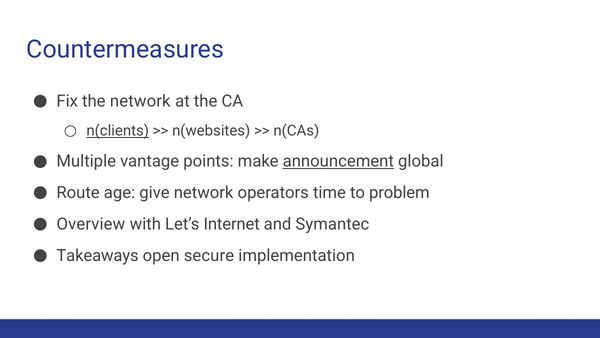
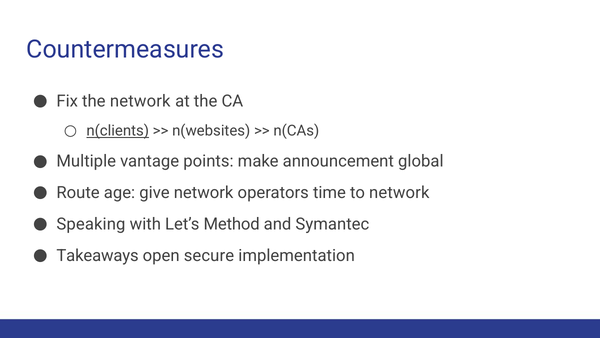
announcement underline: present -> none (338, 161)
to problem: problem -> network (399, 193)
Overview: Overview -> Speaking (91, 224)
Internet: Internet -> Method (232, 224)
